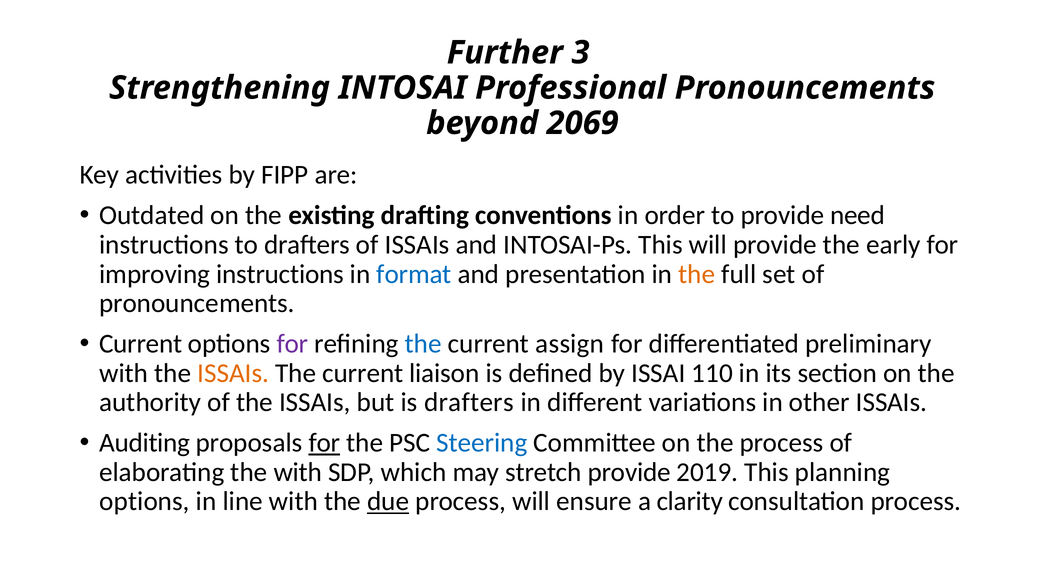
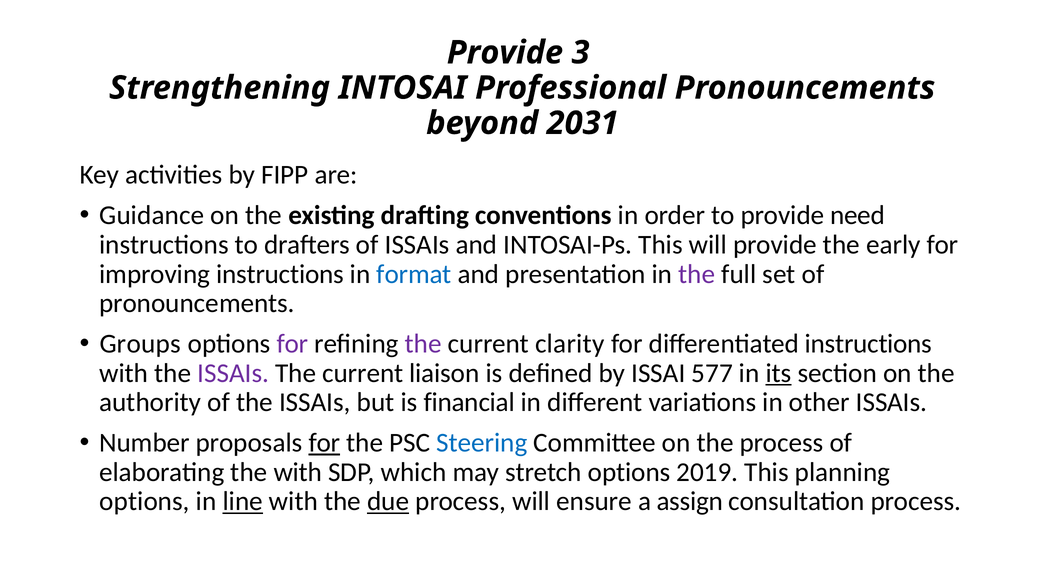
Further: Further -> Provide (505, 53)
2069: 2069 -> 2031 (583, 123)
Outdated: Outdated -> Guidance (152, 215)
the colour: orange -> purple (697, 274)
Current: Current -> Groups (140, 344)
the colour: blue -> purple (423, 344)
assign: assign -> clarity (570, 344)
differentiated preliminary: preliminary -> instructions (869, 344)
ISSAIs colour: orange -> purple (233, 373)
110: 110 -> 577 (712, 373)
its underline: none -> present (779, 373)
is drafters: drafters -> financial (469, 402)
Auditing: Auditing -> Number (144, 443)
stretch provide: provide -> options (629, 472)
line underline: none -> present (243, 501)
clarity: clarity -> assign (690, 501)
